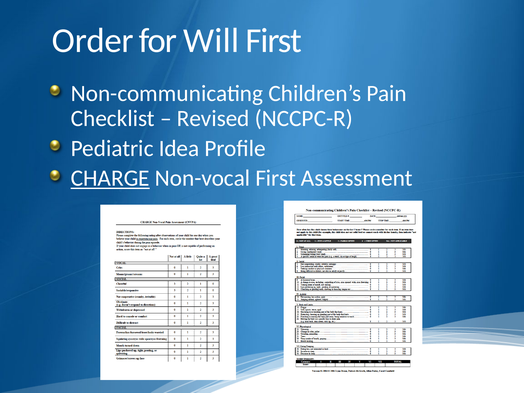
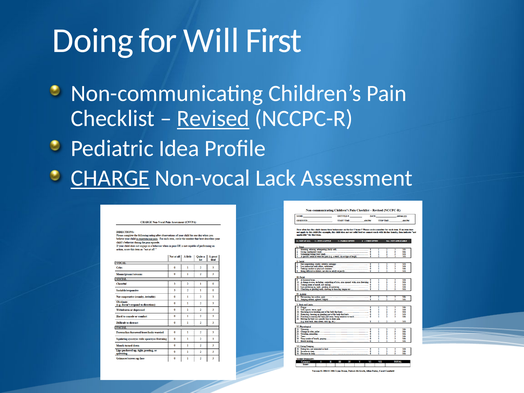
Order: Order -> Doing (93, 40)
Revised underline: none -> present (213, 119)
Non-vocal First: First -> Lack (276, 178)
